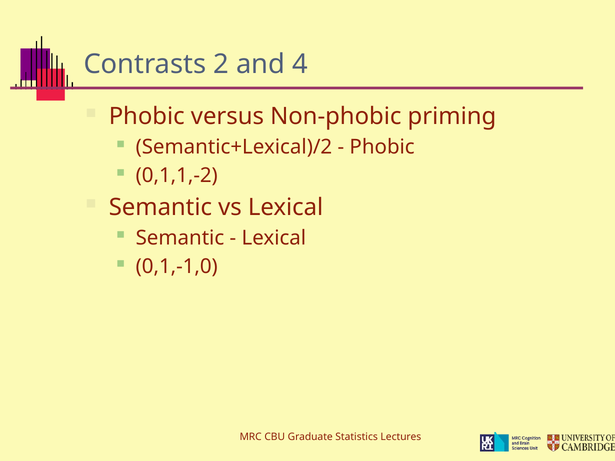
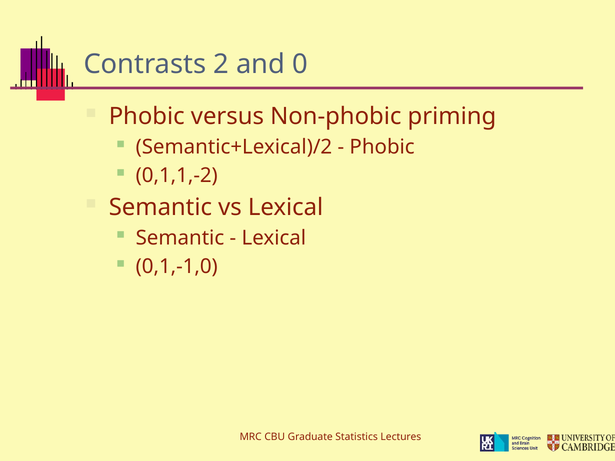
4: 4 -> 0 (300, 64)
